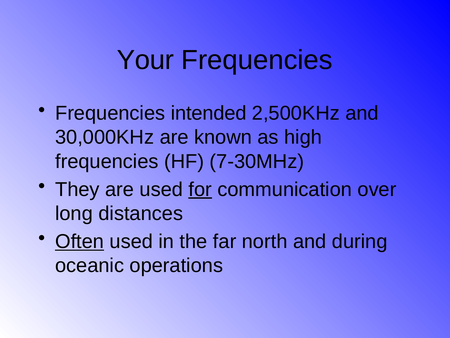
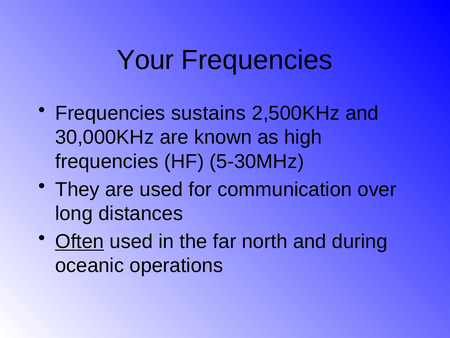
intended: intended -> sustains (208, 113)
7-30MHz: 7-30MHz -> 5-30MHz (257, 161)
for underline: present -> none (200, 189)
